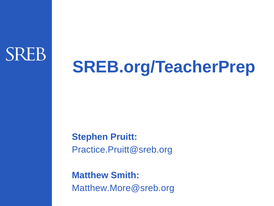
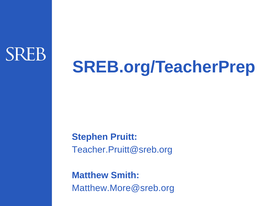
Practice.Pruitt@sreb.org: Practice.Pruitt@sreb.org -> Teacher.Pruitt@sreb.org (122, 149)
